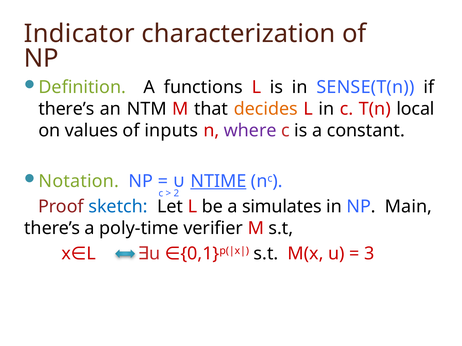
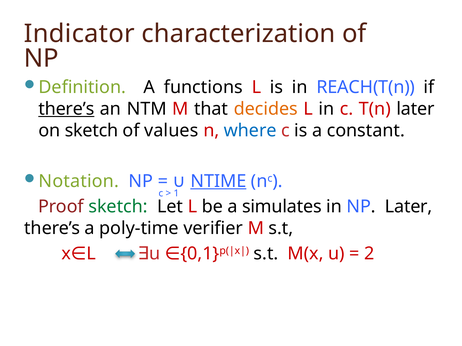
SENSE(T(n: SENSE(T(n -> REACH(T(n (366, 87)
there’s underline: none -> present (66, 109)
T(n local: local -> later (415, 109)
on values: values -> sketch (92, 131)
inputs: inputs -> values (171, 131)
where colour: purple -> blue (250, 131)
2: 2 -> 1 (176, 194)
sketch colour: blue -> green (118, 207)
NP Main: Main -> Later (409, 207)
3: 3 -> 2 (369, 254)
